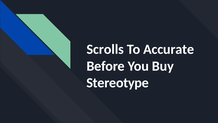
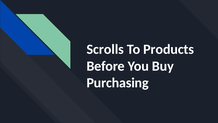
Accurate: Accurate -> Products (169, 49)
Stereotype: Stereotype -> Purchasing (118, 83)
